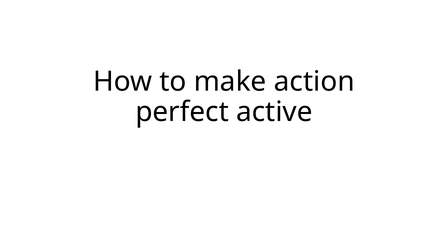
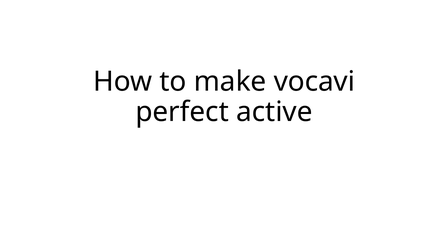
action: action -> vocavi (314, 82)
